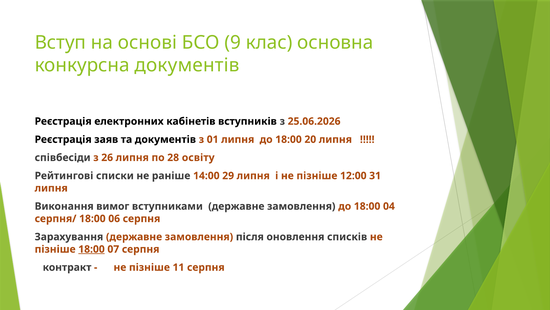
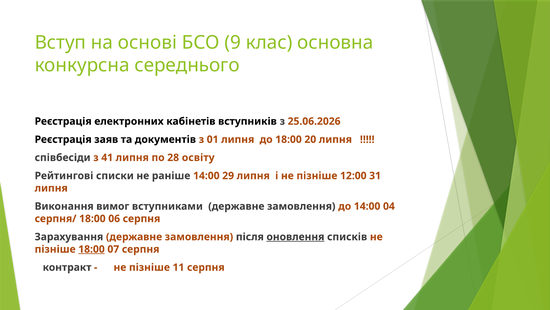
конкурсна документів: документів -> середнього (187, 65)
26: 26 -> 41 (107, 157)
замовлення до 18:00: 18:00 -> 14:00 (367, 206)
оновлення underline: none -> present (295, 236)
